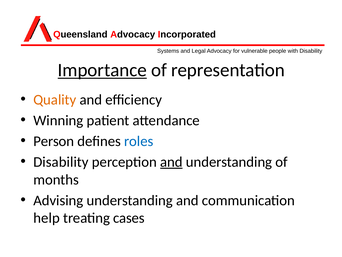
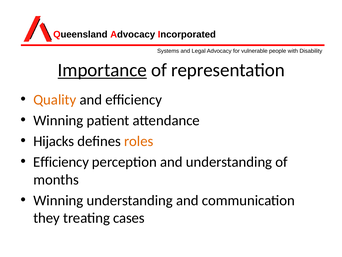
Person: Person -> Hijacks (54, 141)
roles colour: blue -> orange (139, 141)
Disability: Disability -> Efficiency (61, 162)
and underline: present -> none (171, 162)
Advising: Advising -> Winning (58, 200)
help: help -> they (47, 218)
